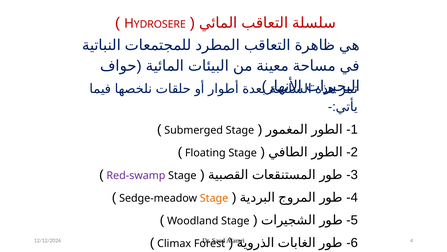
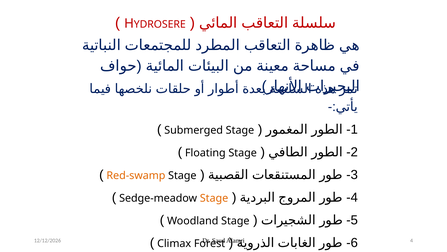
Red-swamp colour: purple -> orange (136, 175)
